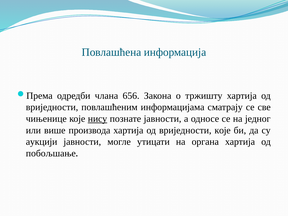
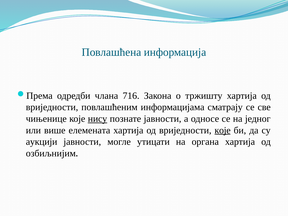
656: 656 -> 716 (131, 96)
производа: производа -> елемената (89, 130)
које underline: none -> present (223, 130)
побољшање: побољшање -> озбиљнијим (51, 153)
